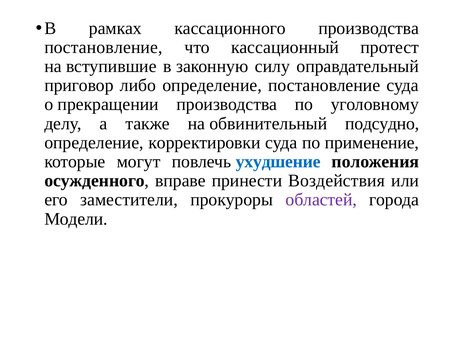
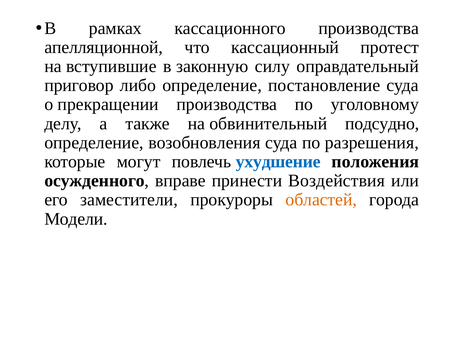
постановление: постановление -> апелляционной (104, 47)
корректировки: корректировки -> возобновления (204, 143)
применение: применение -> разрешения (372, 143)
областей colour: purple -> orange (321, 200)
